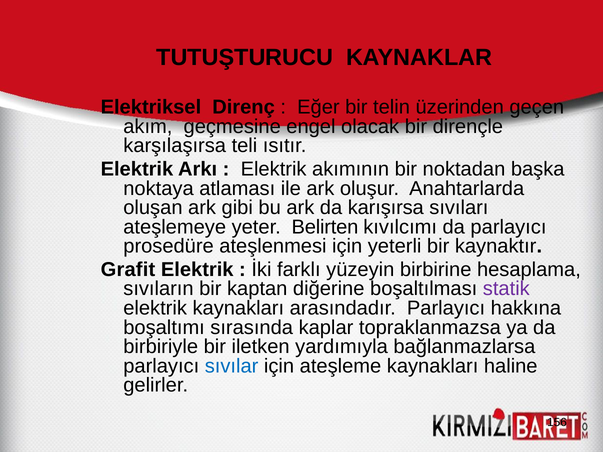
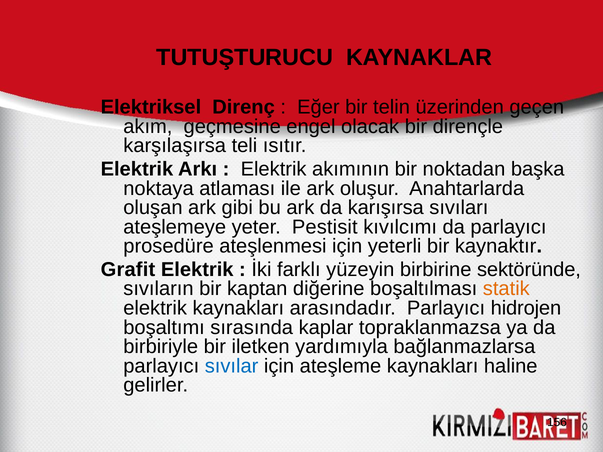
Belirten: Belirten -> Pestisit (325, 227)
hesaplama: hesaplama -> sektöründe (529, 270)
statik colour: purple -> orange (506, 289)
hakkına: hakkına -> hidrojen (526, 308)
